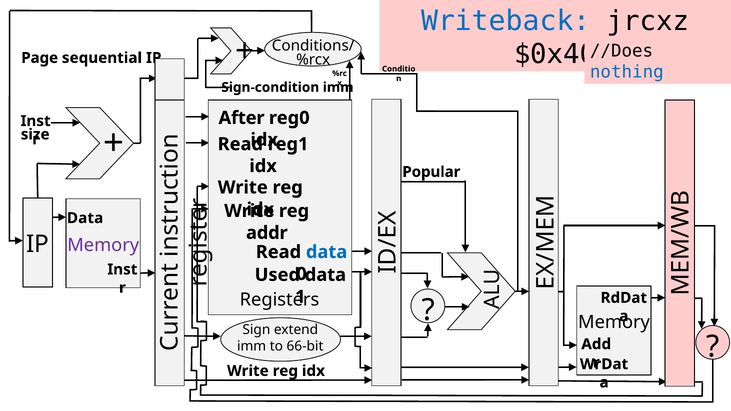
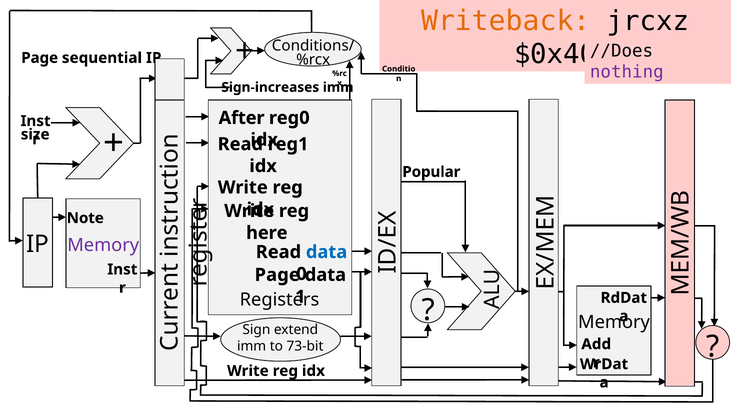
Writeback colour: blue -> orange (506, 21)
nothing colour: blue -> purple (627, 72)
Sign-condition: Sign-condition -> Sign-increases (270, 87)
Data: Data -> Note (85, 218)
addr: addr -> here (267, 233)
Used: Used -> Page (277, 275)
66-bit: 66-bit -> 73-bit (305, 346)
